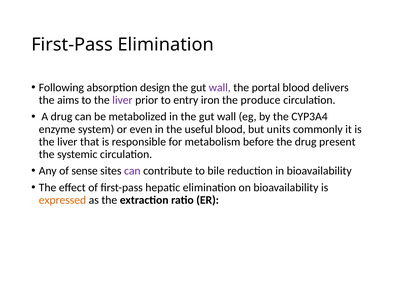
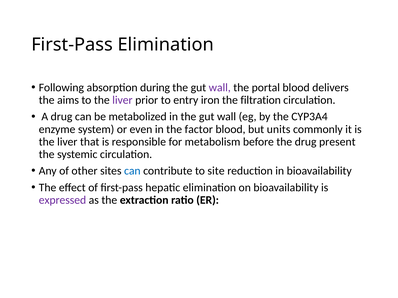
design: design -> during (155, 88)
produce: produce -> filtration (261, 100)
useful: useful -> factor (199, 129)
sense: sense -> other (85, 171)
can colour: purple -> blue (132, 171)
bile: bile -> site (216, 171)
expressed colour: orange -> purple (62, 200)
